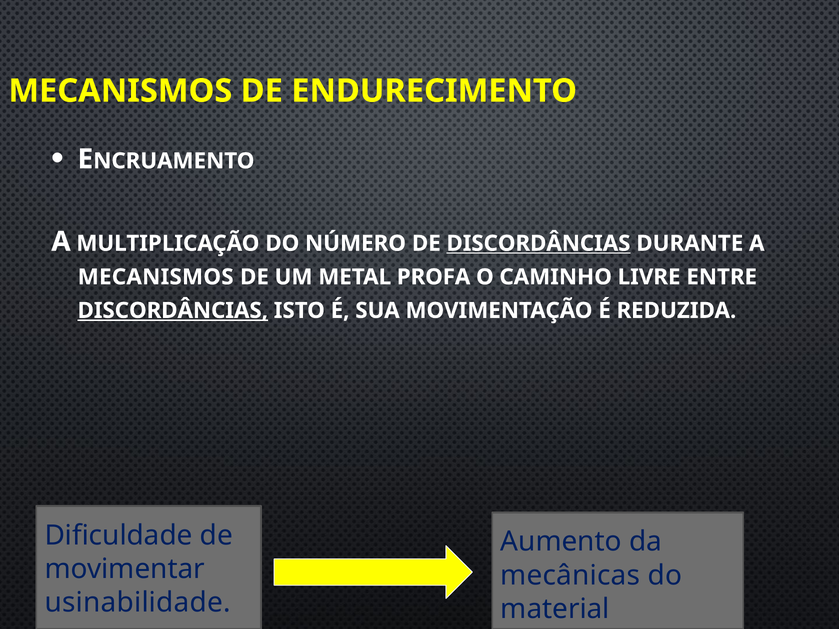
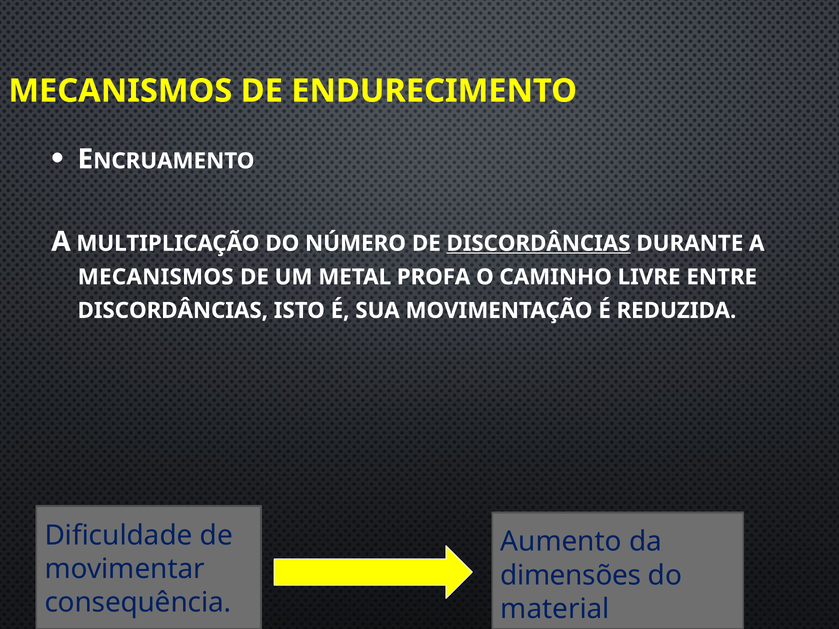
DISCORDÂNCIAS underline: present -> none (173, 311)
mecânicas: mecânicas -> dimensões (571, 576)
usinabilidade: usinabilidade -> consequência (138, 603)
